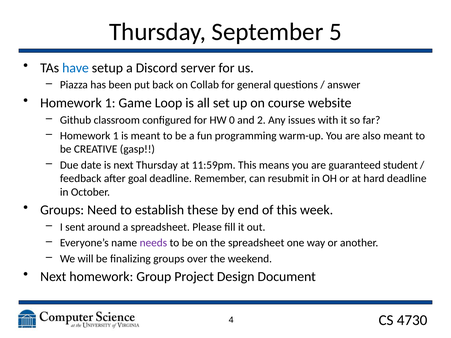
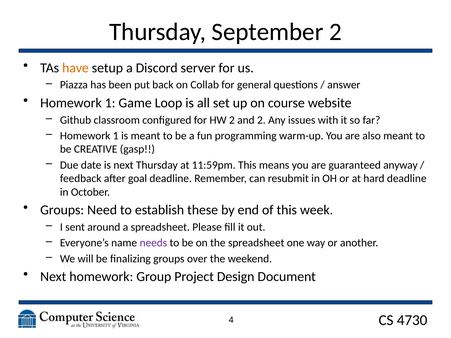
September 5: 5 -> 2 (335, 32)
have colour: blue -> orange (76, 68)
HW 0: 0 -> 2 (232, 120)
student: student -> anyway (400, 165)
